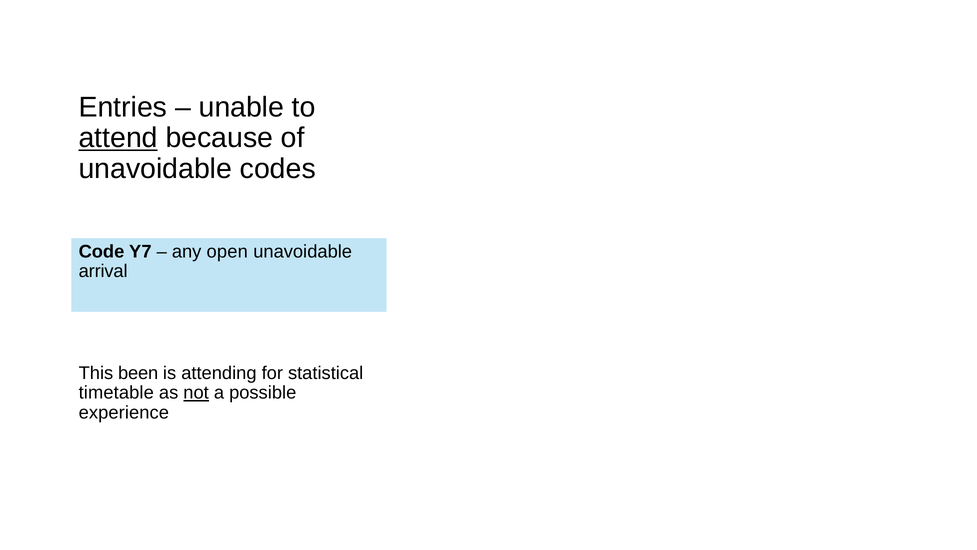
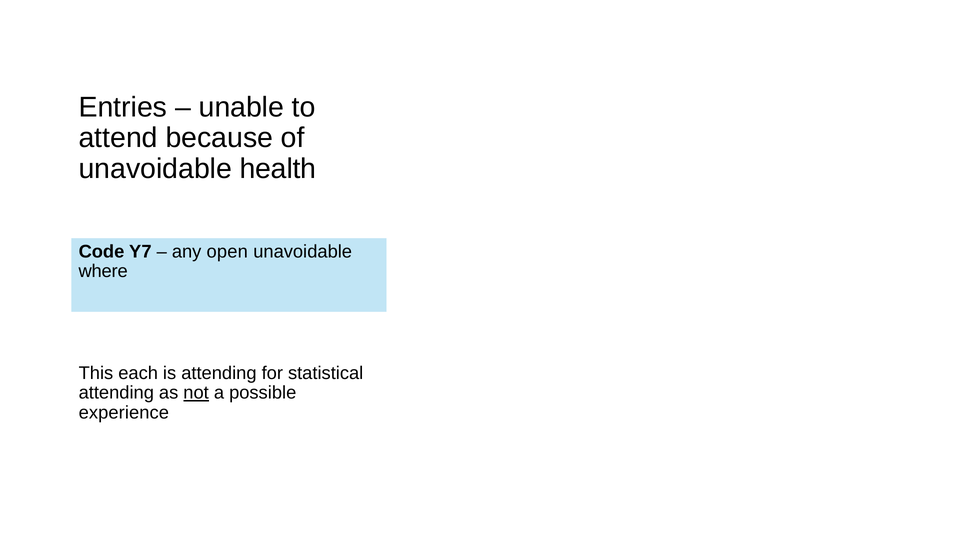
attend underline: present -> none (118, 138)
codes: codes -> health (278, 169)
arrival: arrival -> where (103, 271)
been: been -> each (138, 373)
timetable: timetable -> attending (116, 393)
